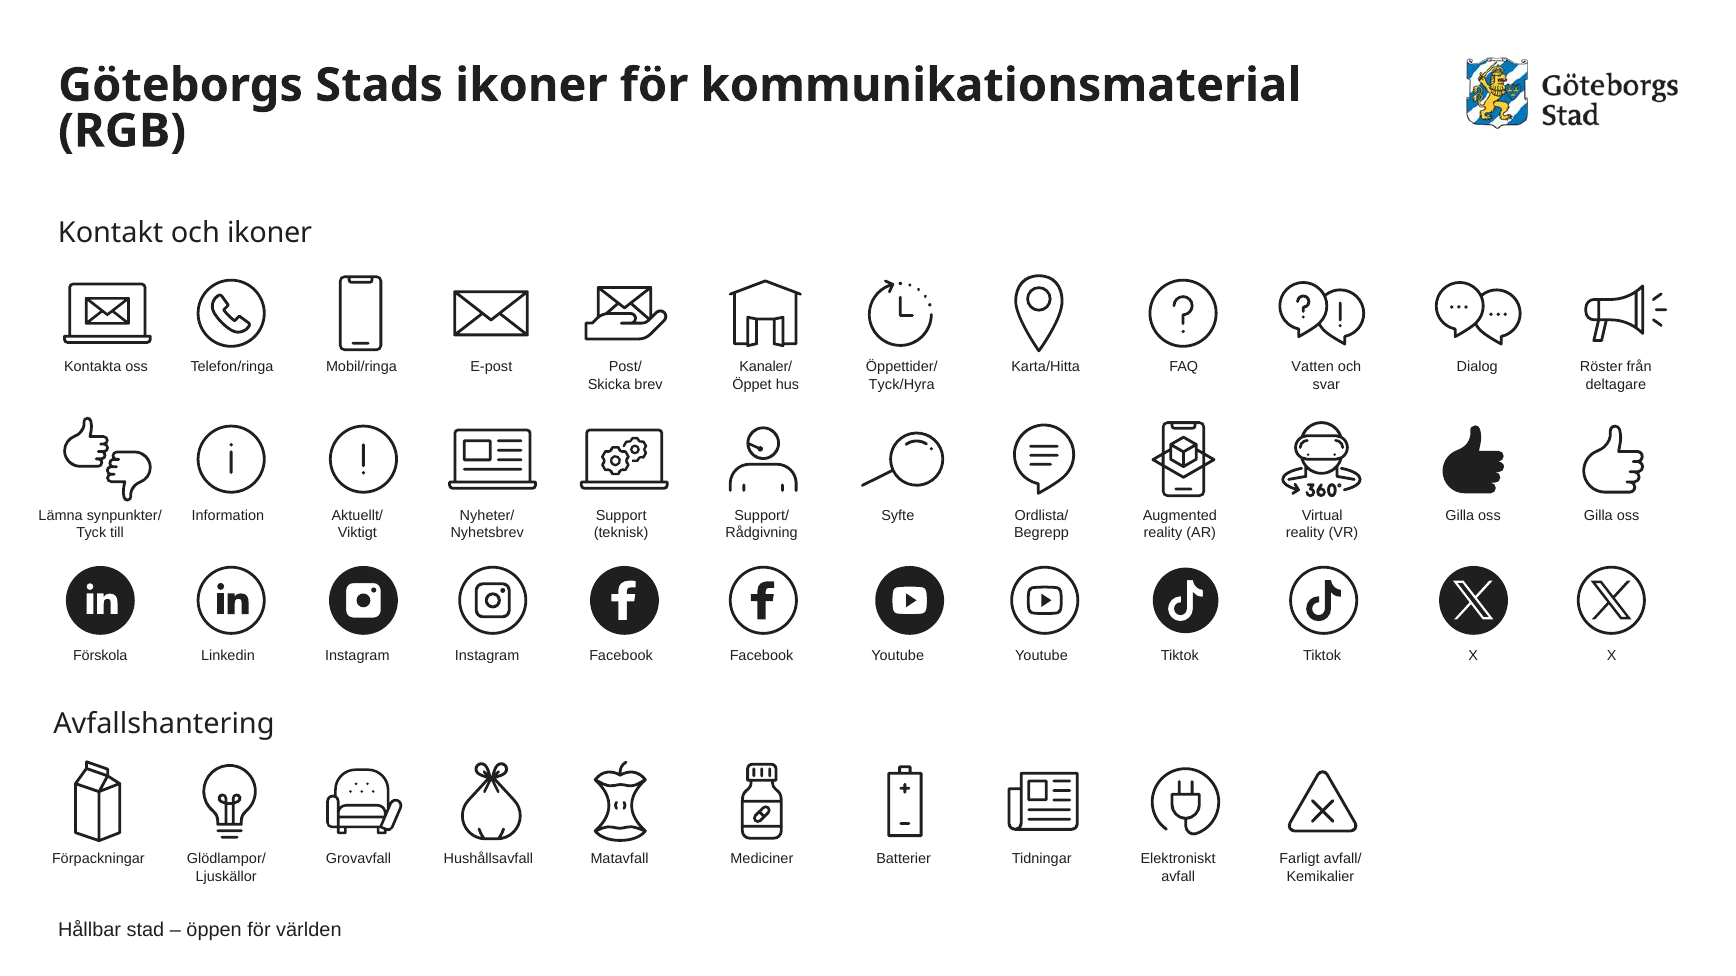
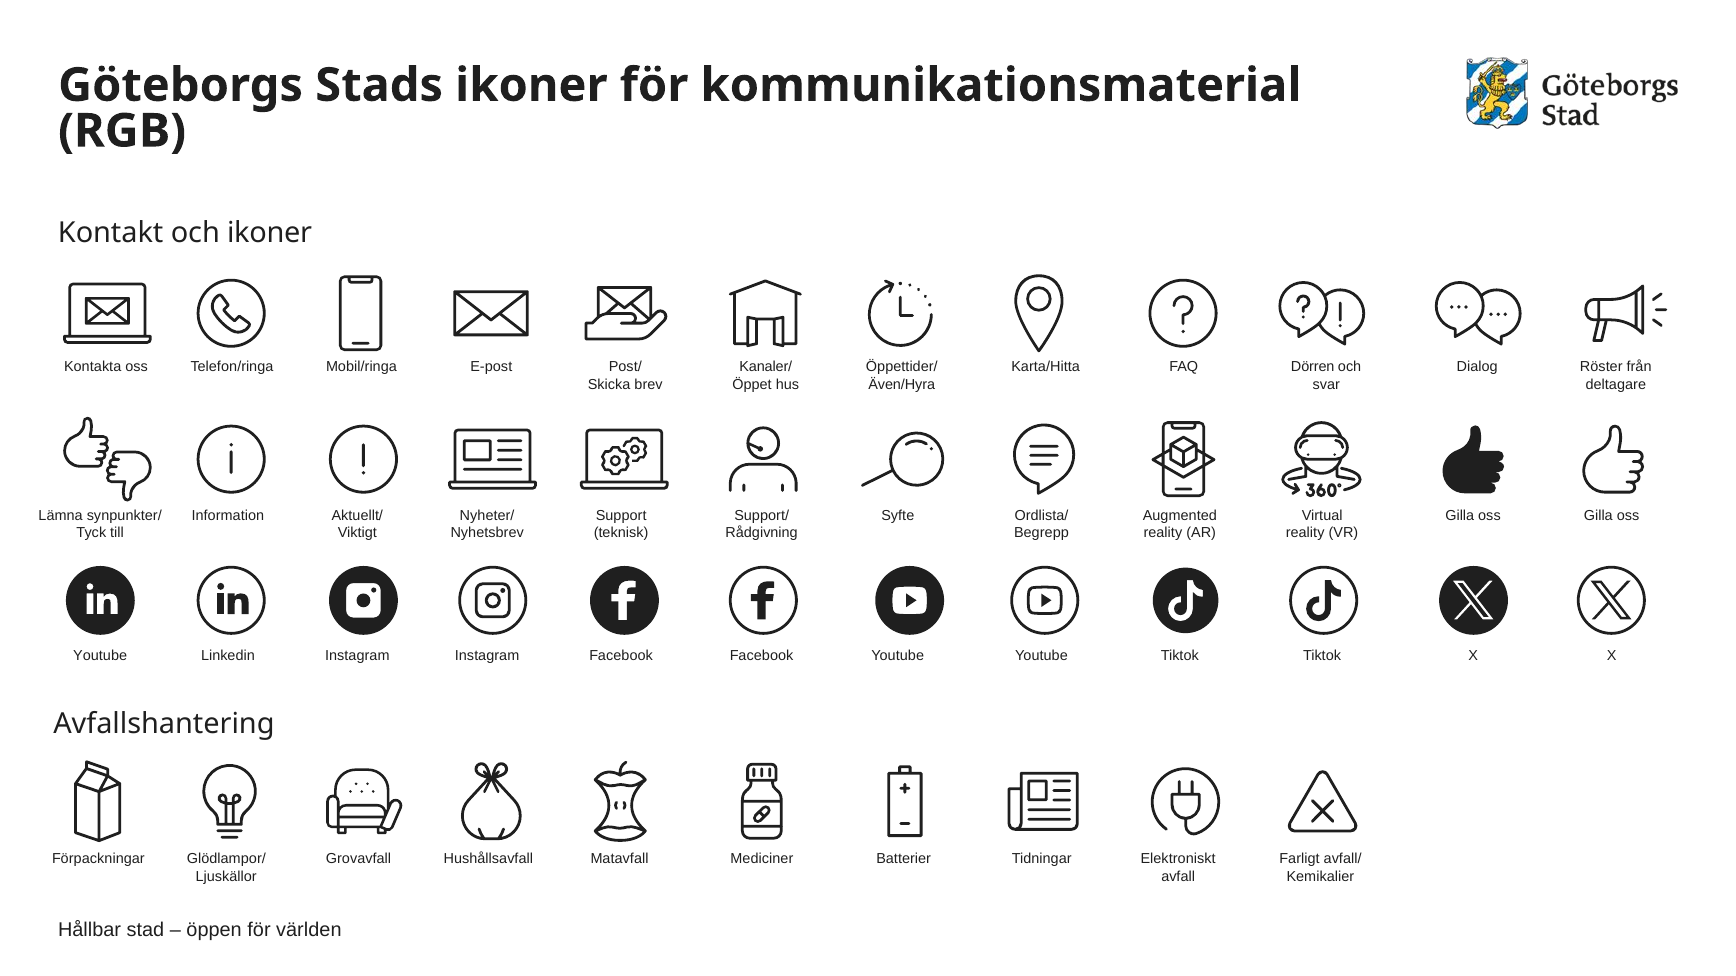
Vatten: Vatten -> Dörren (1313, 367)
Tyck/Hyra: Tyck/Hyra -> Även/Hyra (902, 385)
Förskola: Förskola -> Youtube (100, 656)
